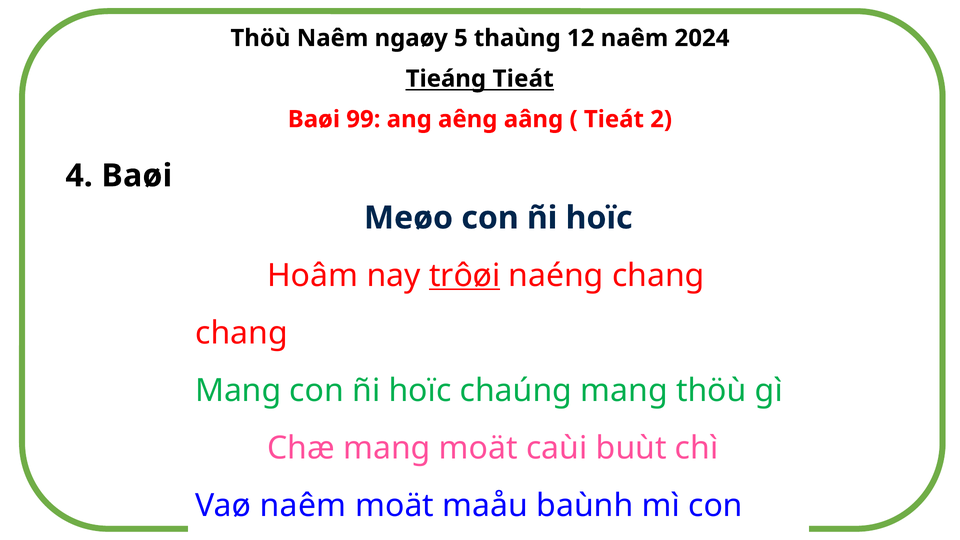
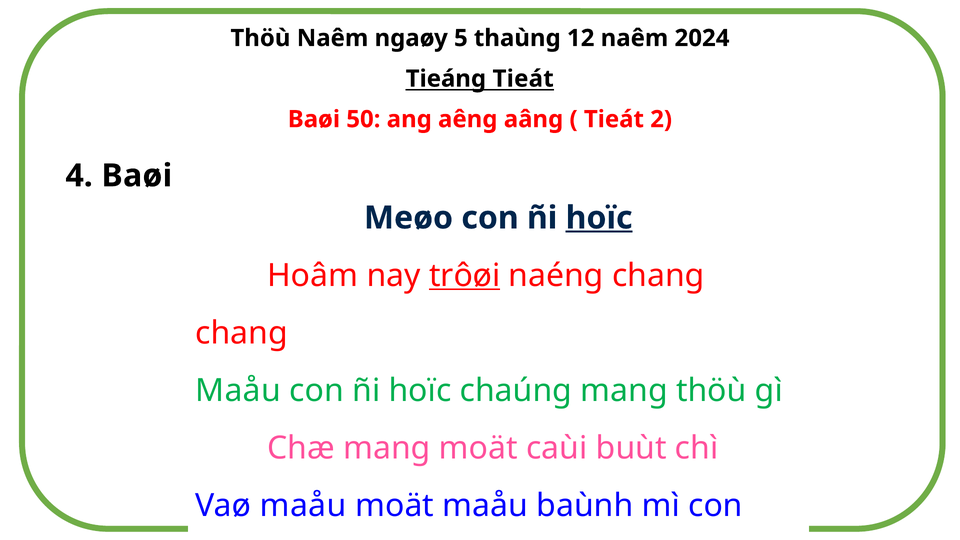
99: 99 -> 50 (363, 119)
hoïc underline: none -> present (599, 218)
Mang: Mang -> Maåu (238, 391)
Vaø naêm: naêm -> maåu (303, 506)
